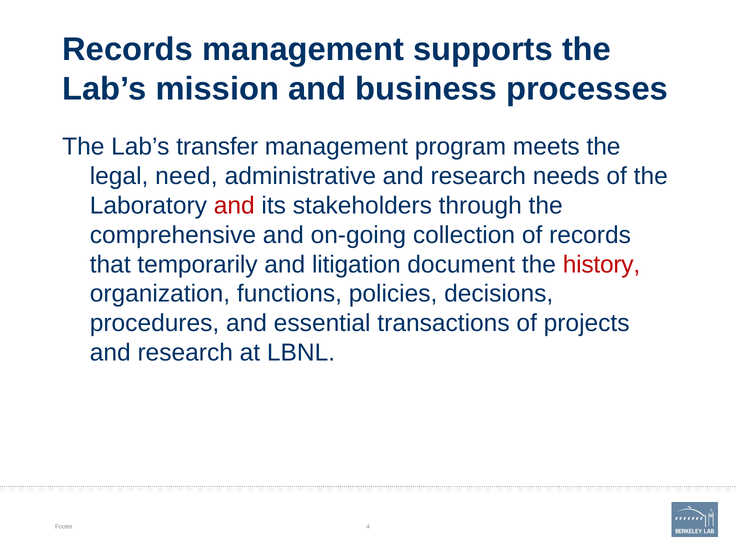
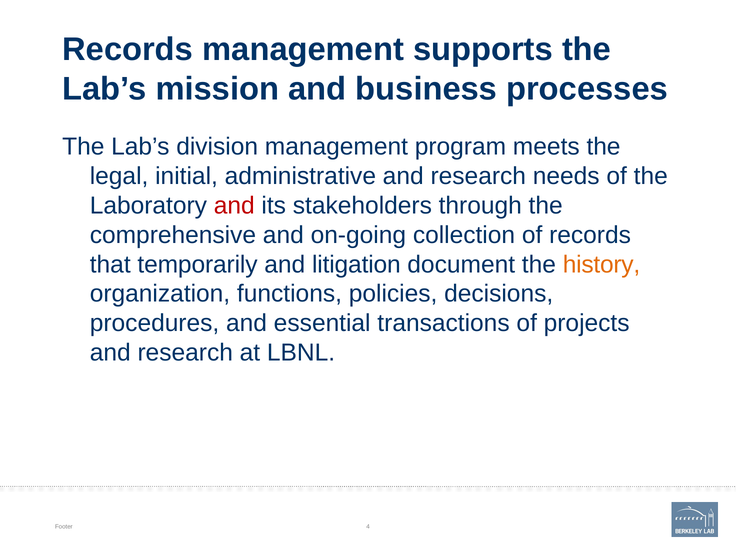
transfer: transfer -> division (217, 147)
need: need -> initial (187, 176)
history colour: red -> orange (602, 264)
